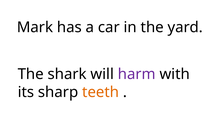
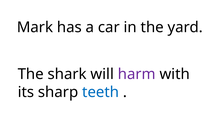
teeth colour: orange -> blue (101, 92)
